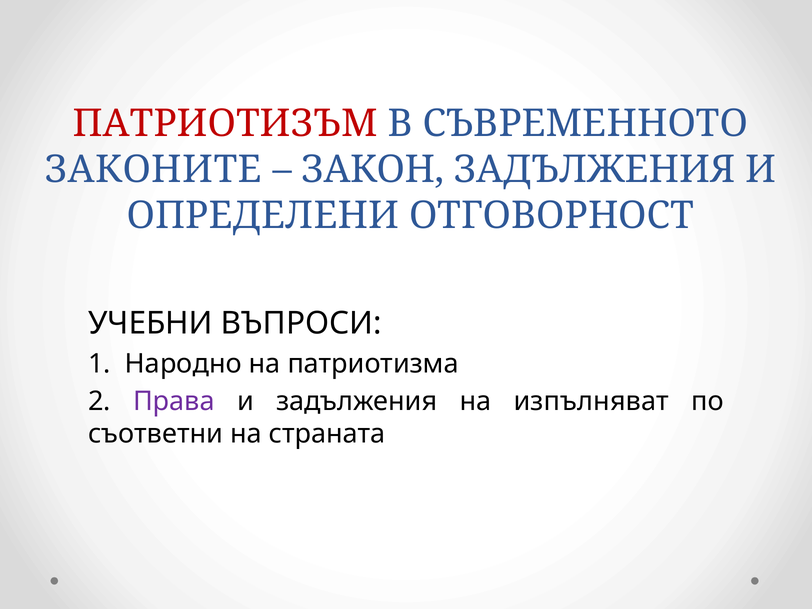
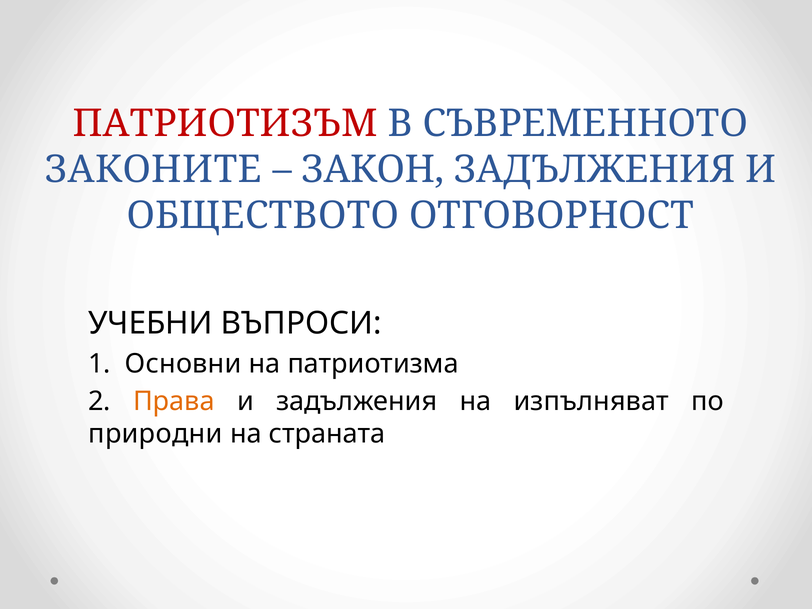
ОПРЕДЕЛЕНИ: ОПРЕДЕЛЕНИ -> ОБЩЕСТВОТО (263, 216)
Народно: Народно -> Основни (183, 364)
Права colour: purple -> orange (174, 402)
съответни: съответни -> природни (155, 434)
